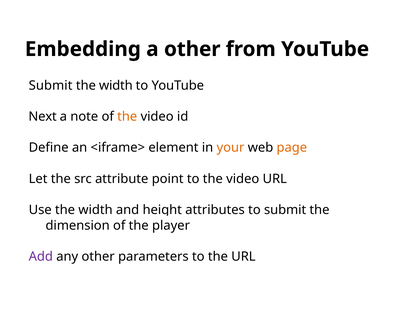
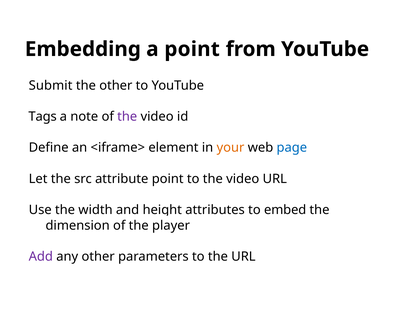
a other: other -> point (192, 49)
width: width -> other (116, 85)
Next: Next -> Tags (43, 116)
the colour: orange -> purple (127, 116)
page colour: orange -> blue (292, 147)
to submit: submit -> embed (285, 210)
